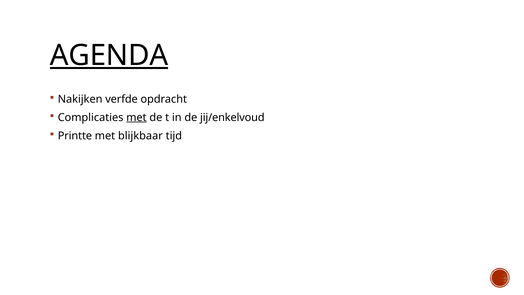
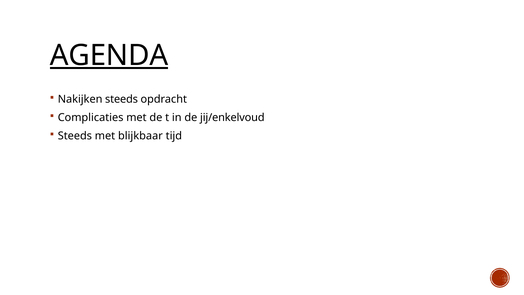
Nakijken verfde: verfde -> steeds (122, 99)
met underline: present -> none (136, 117)
Printte: Printte -> Steeds (75, 136)
